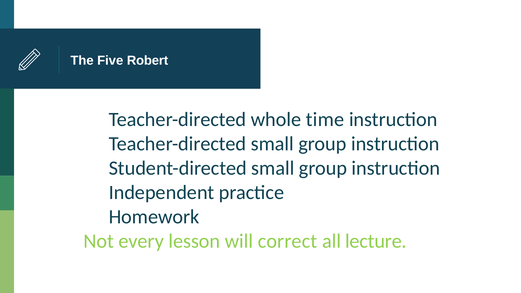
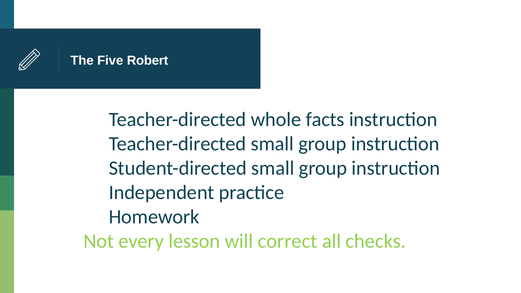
time: time -> facts (325, 119)
lecture: lecture -> checks (376, 241)
